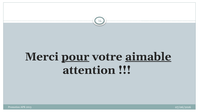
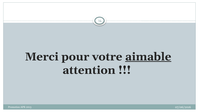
pour underline: present -> none (75, 57)
